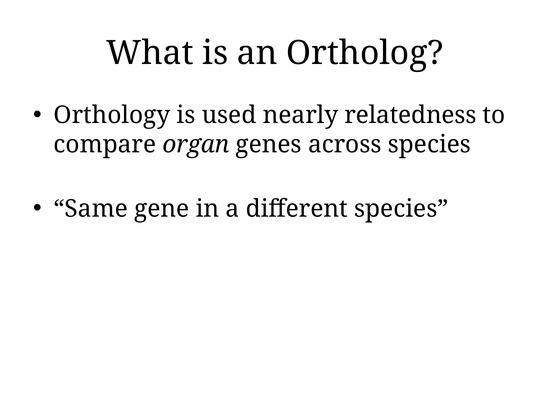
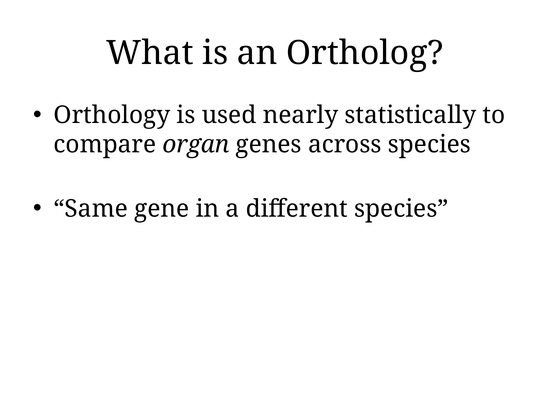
relatedness: relatedness -> statistically (410, 115)
